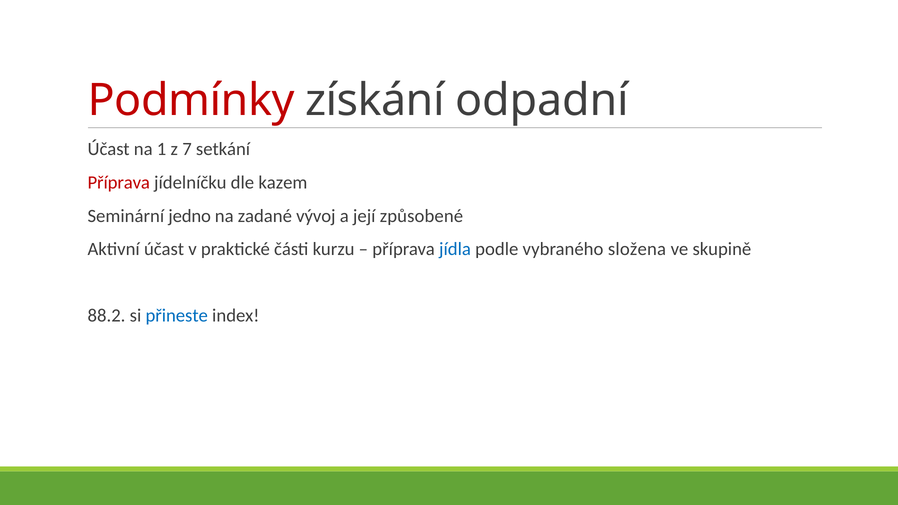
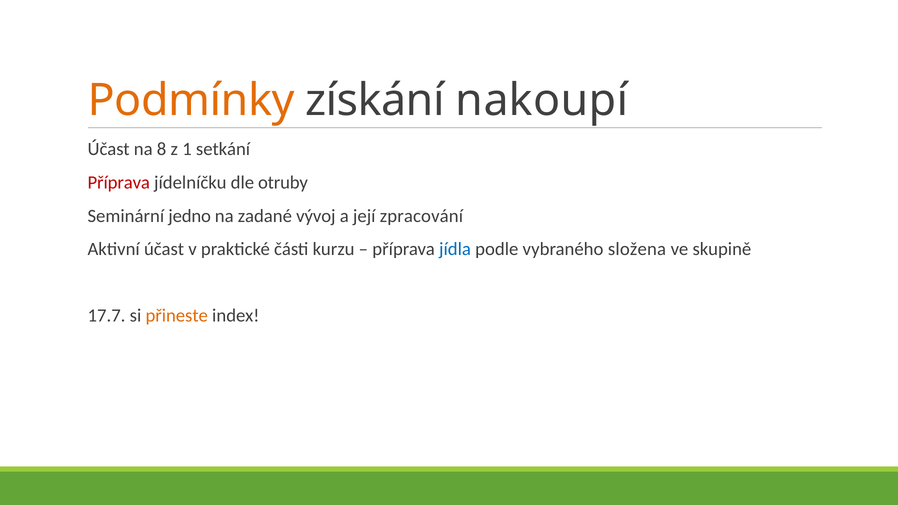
Podmínky colour: red -> orange (191, 101)
odpadní: odpadní -> nakoupí (542, 101)
1: 1 -> 8 (162, 149)
7: 7 -> 1 (187, 149)
kazem: kazem -> otruby (283, 183)
způsobené: způsobené -> zpracování (421, 216)
88.2: 88.2 -> 17.7 (107, 316)
přineste colour: blue -> orange (177, 316)
